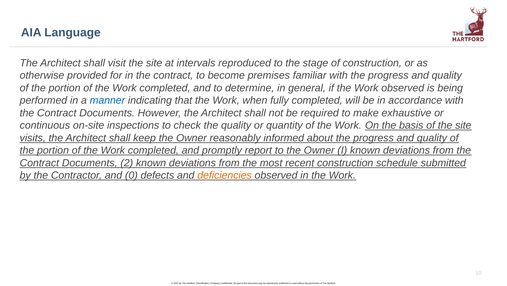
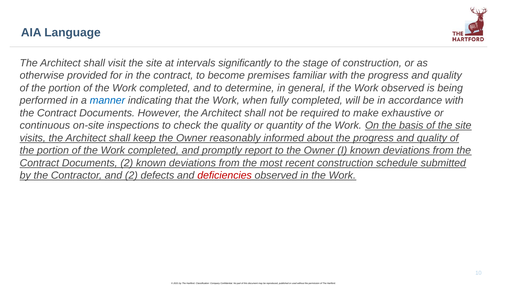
intervals reproduced: reproduced -> significantly (245, 63)
and 0: 0 -> 2 (131, 176)
deficiencies colour: orange -> red (225, 176)
